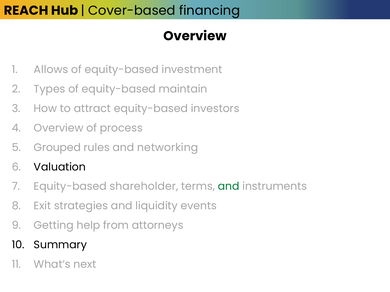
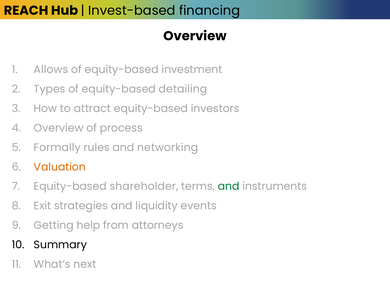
Cover-based: Cover-based -> Invest-based (132, 11)
maintain: maintain -> detailing (183, 89)
Grouped: Grouped -> Formally (57, 148)
Valuation colour: black -> orange (60, 167)
